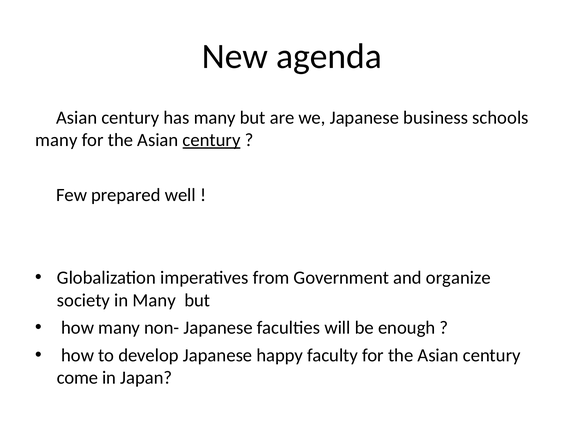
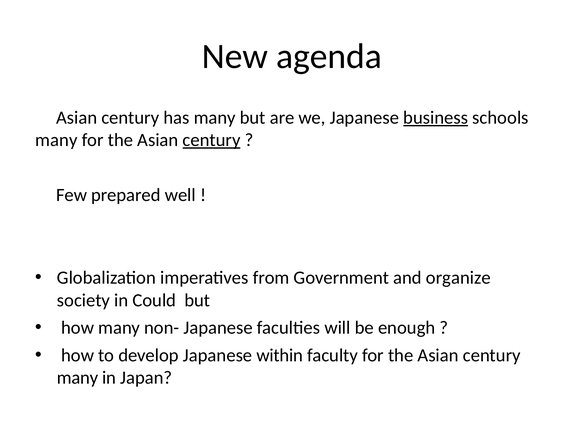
business underline: none -> present (436, 118)
in Many: Many -> Could (154, 300)
happy: happy -> within (280, 355)
come: come -> many (77, 378)
